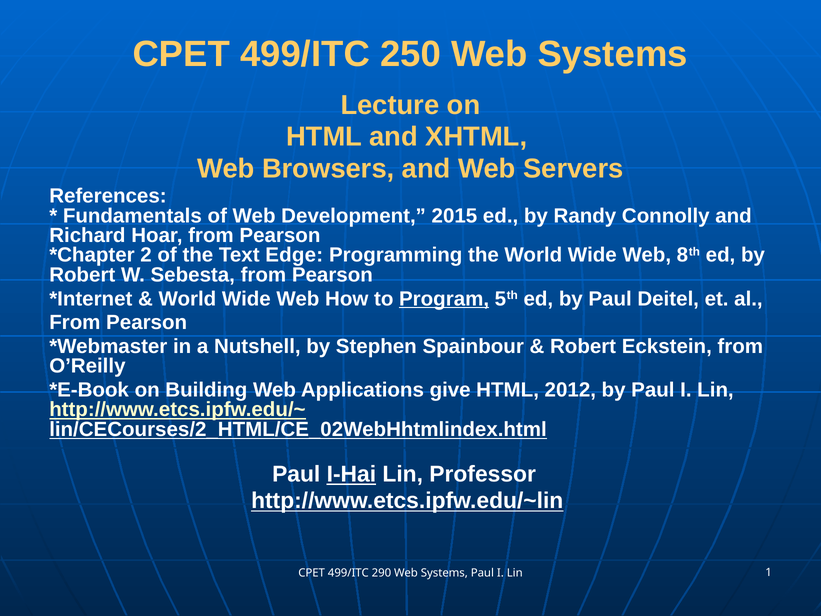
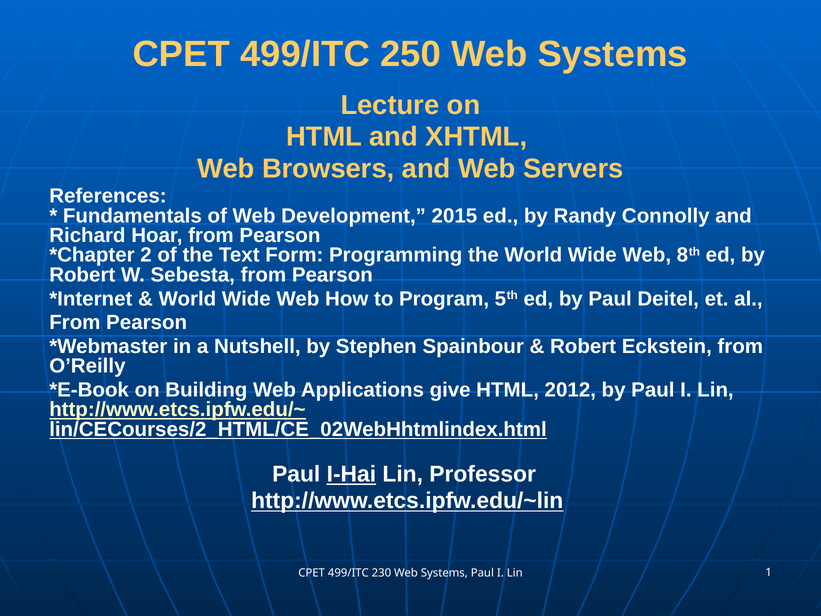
Edge: Edge -> Form (294, 255)
Program underline: present -> none (444, 299)
290: 290 -> 230 (381, 573)
